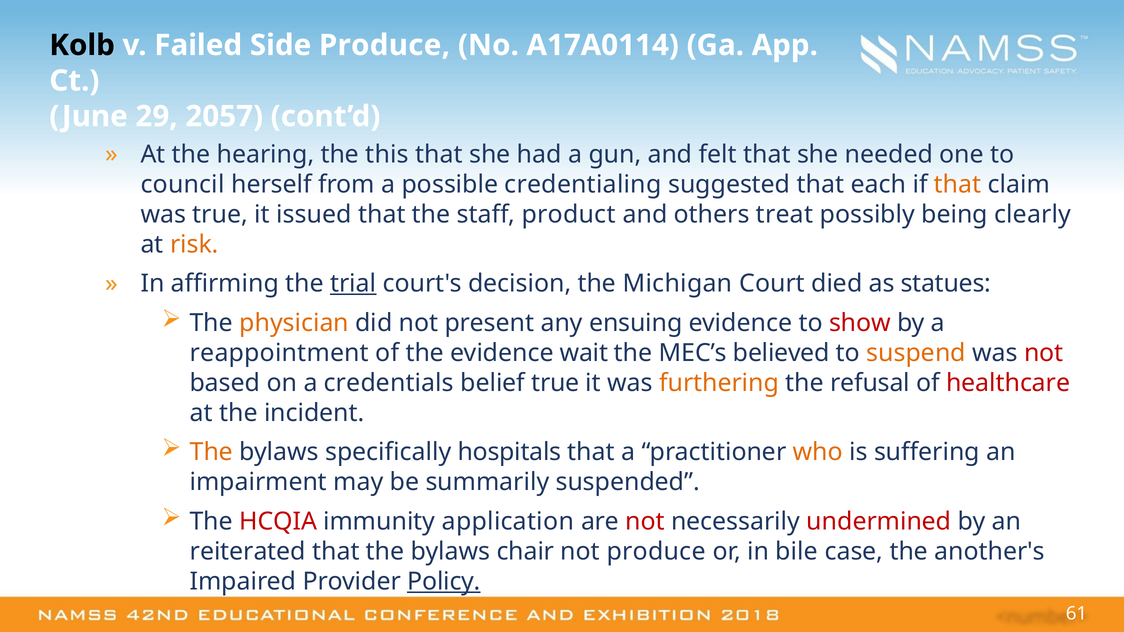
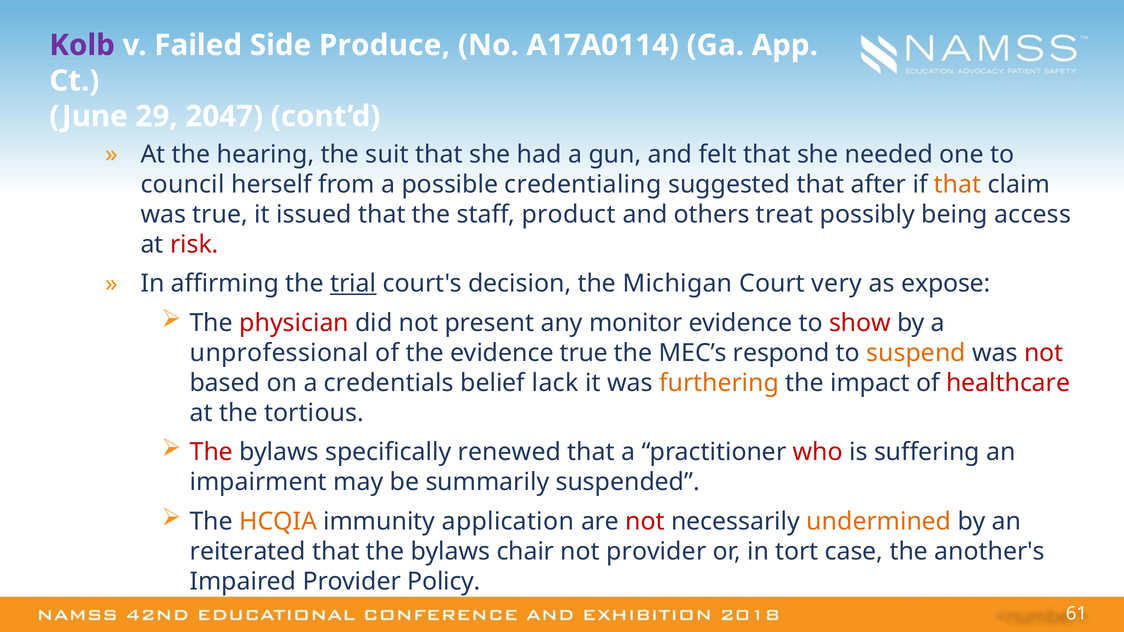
Kolb colour: black -> purple (82, 45)
2057: 2057 -> 2047 (224, 116)
this: this -> suit (387, 155)
each: each -> after (878, 185)
clearly: clearly -> access (1033, 215)
risk colour: orange -> red (194, 244)
died: died -> very (837, 284)
statues: statues -> expose (946, 284)
physician colour: orange -> red (294, 323)
ensuing: ensuing -> monitor (636, 323)
reappointment: reappointment -> unprofessional (279, 353)
evidence wait: wait -> true (584, 353)
believed: believed -> respond (781, 353)
belief true: true -> lack (555, 383)
refusal: refusal -> impact (870, 383)
incident: incident -> tortious (314, 413)
The colour: orange -> red (211, 452)
hospitals: hospitals -> renewed (509, 452)
who colour: orange -> red (818, 452)
HCQIA colour: red -> orange (278, 522)
undermined colour: red -> orange (879, 522)
not produce: produce -> provider (656, 552)
bile: bile -> tort (797, 552)
Policy underline: present -> none (444, 582)
